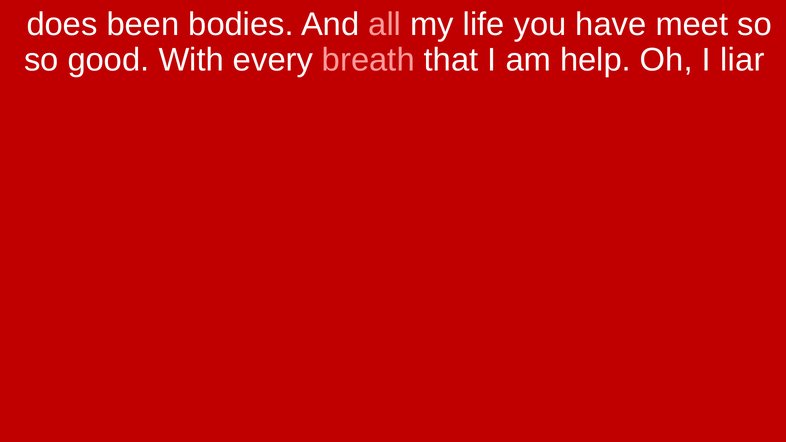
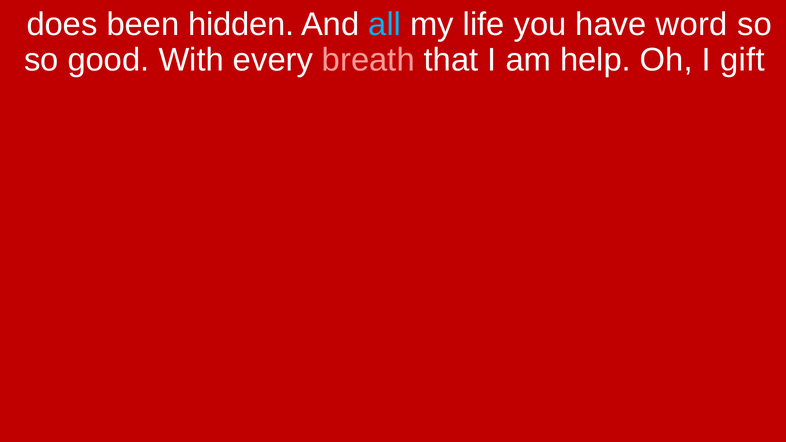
bodies: bodies -> hidden (241, 24)
all colour: pink -> light blue (385, 24)
meet: meet -> word (692, 24)
liar: liar -> gift (742, 60)
